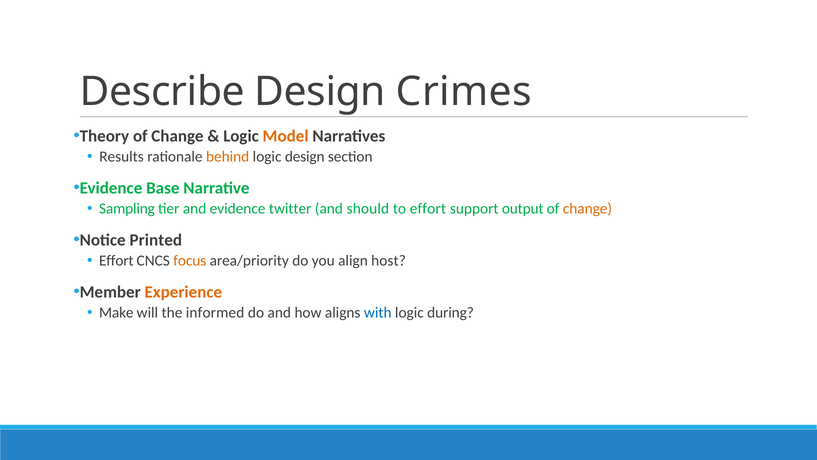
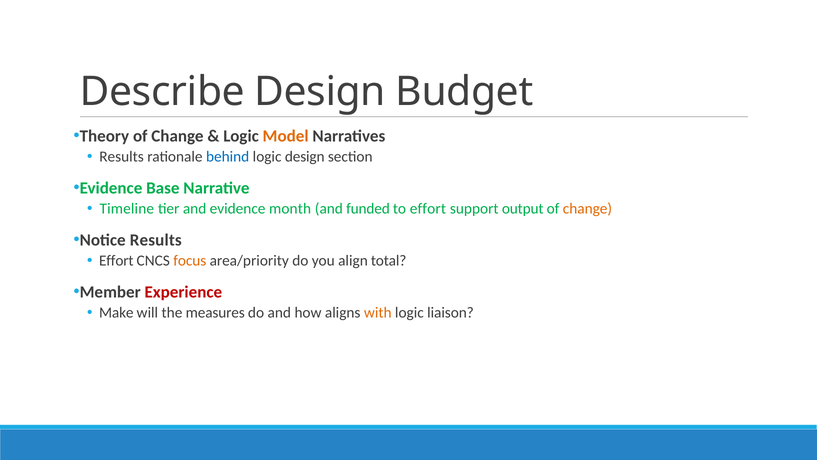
Crimes: Crimes -> Budget (464, 92)
behind colour: orange -> blue (228, 157)
Sampling: Sampling -> Timeline (127, 209)
twitter: twitter -> month (290, 209)
should: should -> funded (368, 209)
Notice Printed: Printed -> Results (156, 240)
host: host -> total (389, 261)
Experience colour: orange -> red (183, 292)
informed: informed -> measures (215, 313)
with colour: blue -> orange (378, 313)
during: during -> liaison (451, 313)
